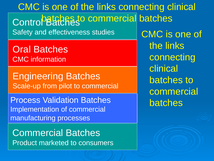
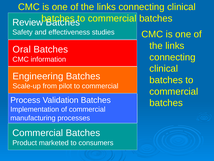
Control: Control -> Review (28, 22)
